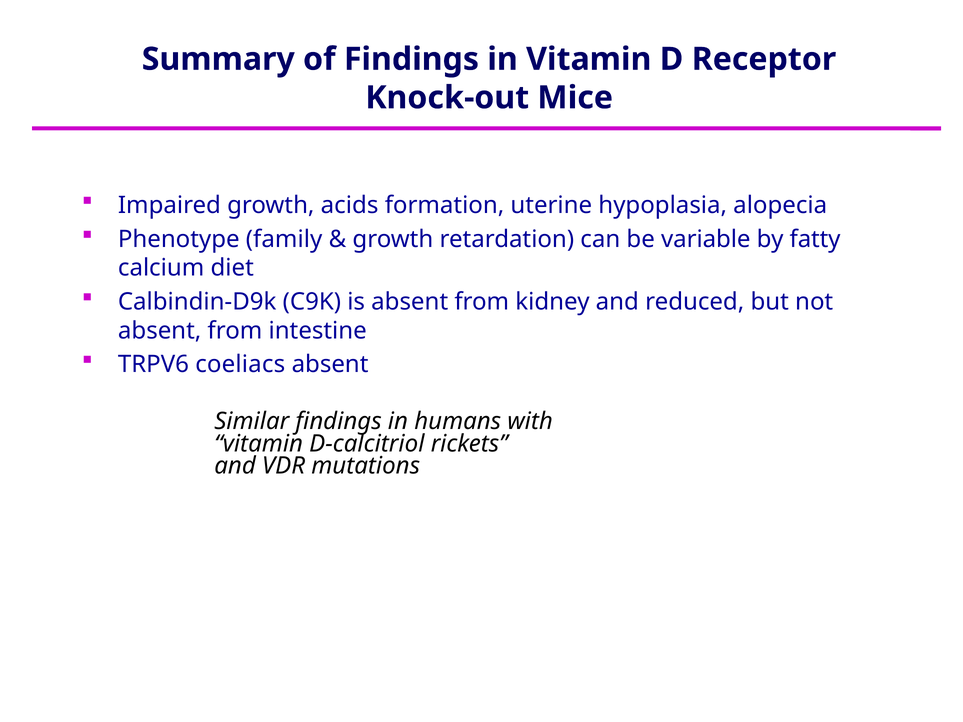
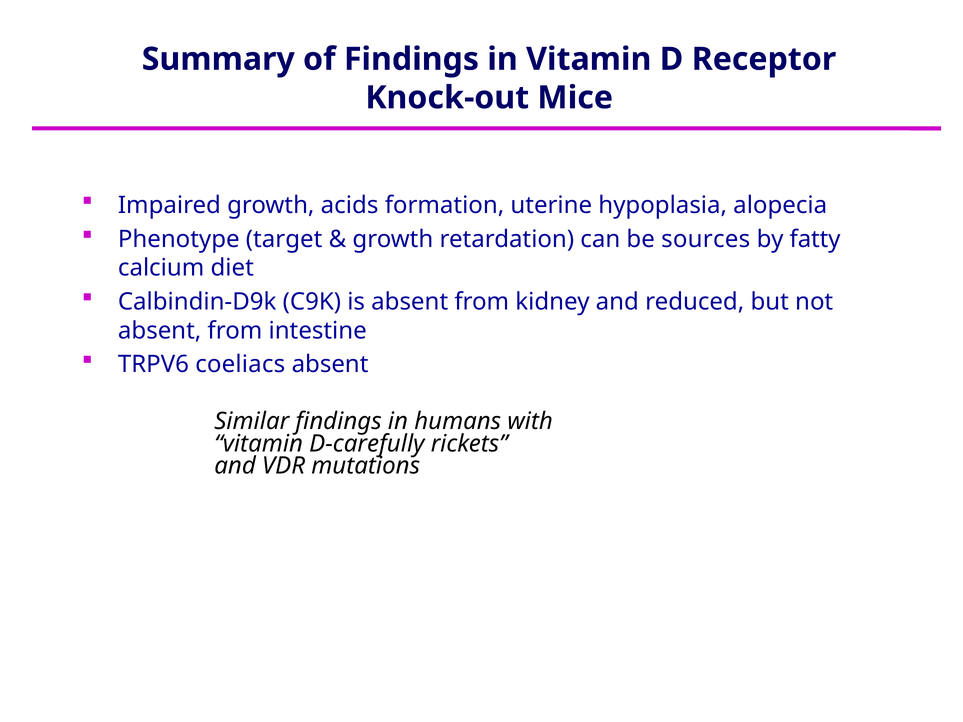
family: family -> target (284, 239)
variable: variable -> sources (706, 239)
D-calcitriol: D-calcitriol -> D-carefully (367, 444)
